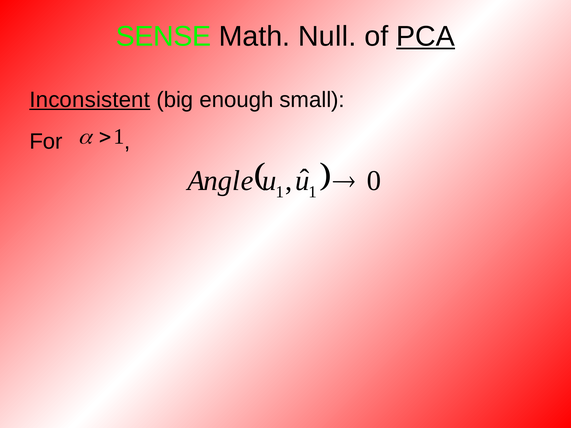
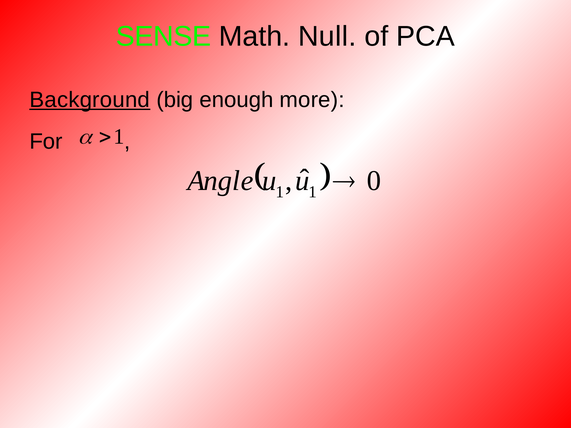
PCA underline: present -> none (426, 36)
Inconsistent: Inconsistent -> Background (90, 100)
small: small -> more (312, 100)
